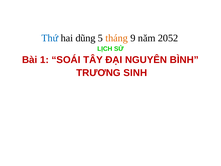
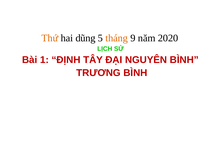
Thứ colour: blue -> orange (50, 38)
2052: 2052 -> 2020 (168, 38)
SOÁI: SOÁI -> ĐỊNH (66, 60)
TRƯƠNG SINH: SINH -> BÌNH (135, 73)
